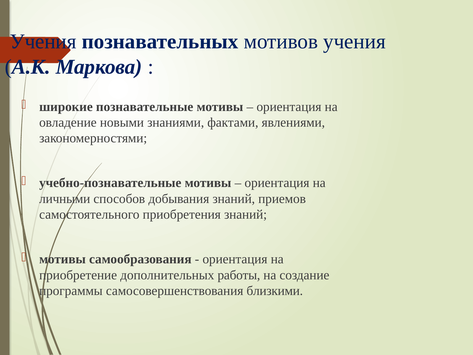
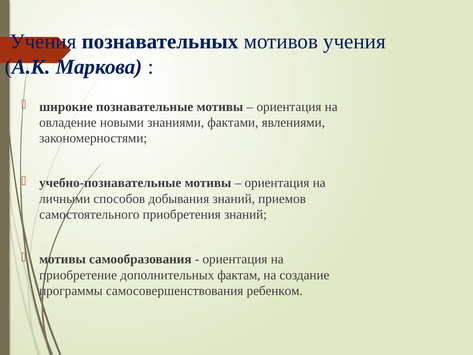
работы: работы -> фактам (239, 275)
близкими: близкими -> ребенком (275, 291)
